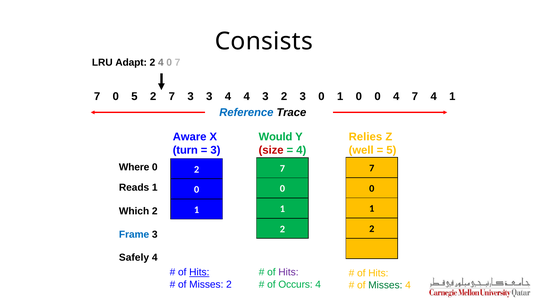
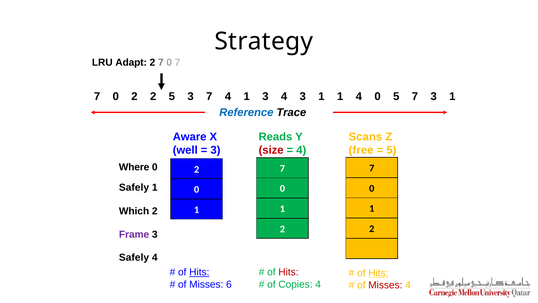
Consists: Consists -> Strategy (264, 41)
4: 4 -> 7 (161, 63)
0 5: 5 -> 2 (134, 96)
7: 7 -> 5 (172, 96)
3 3: 3 -> 7 (209, 96)
4 4: 4 -> 1 (247, 96)
3 2: 2 -> 4 (284, 96)
0: 0 -> 1 (321, 96)
1 0: 0 -> 4 (359, 96)
0 4: 4 -> 5 (396, 96)
7 4: 4 -> 3 (434, 96)
Would: Would -> Reads (275, 137)
Relies: Relies -> Scans (365, 137)
turn: turn -> well (185, 150)
well: well -> free (361, 150)
Reads: Reads -> Safely (134, 187)
Frame colour: blue -> purple (134, 234)
Hits colour: purple -> red (288, 272)
Hits underline: none -> present (378, 273)
Misses 2: 2 -> 6 (229, 284)
Occurs: Occurs -> Copies (295, 284)
Misses colour: green -> red (385, 285)
